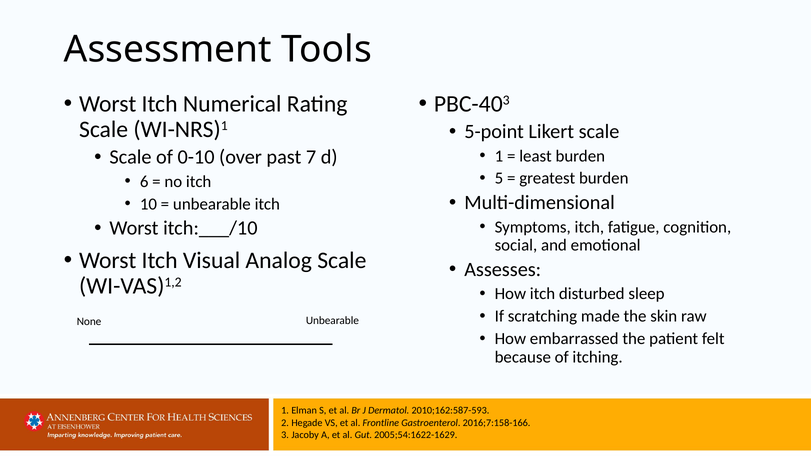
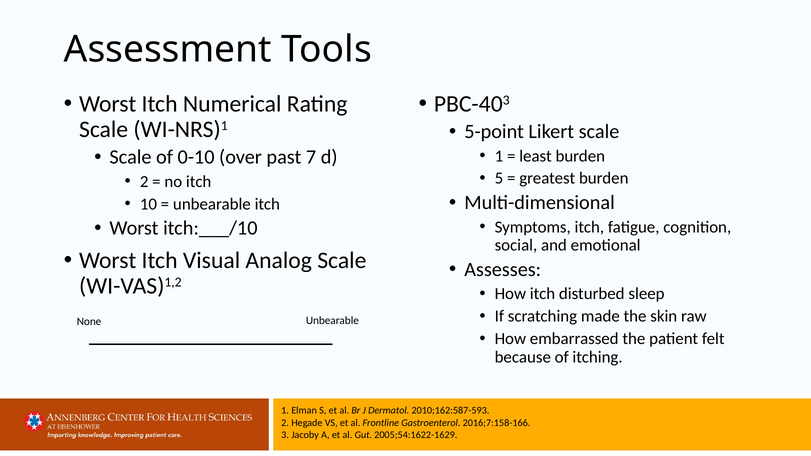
6: 6 -> 2 (144, 182)
